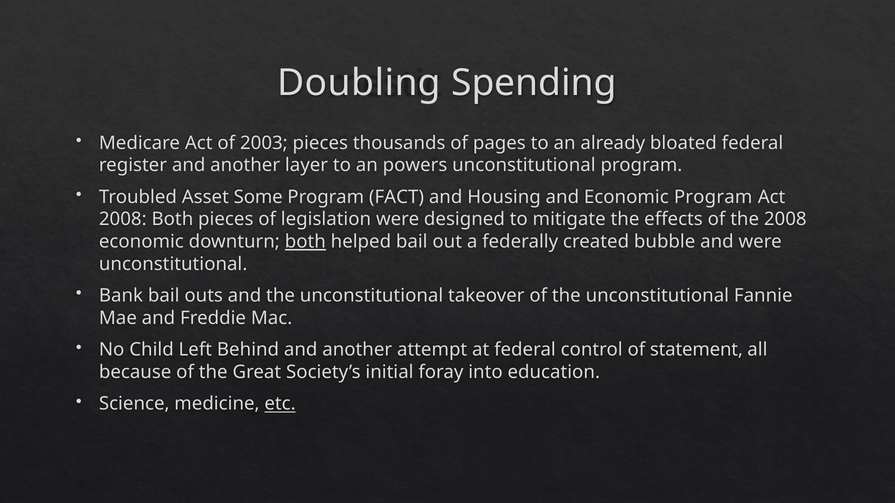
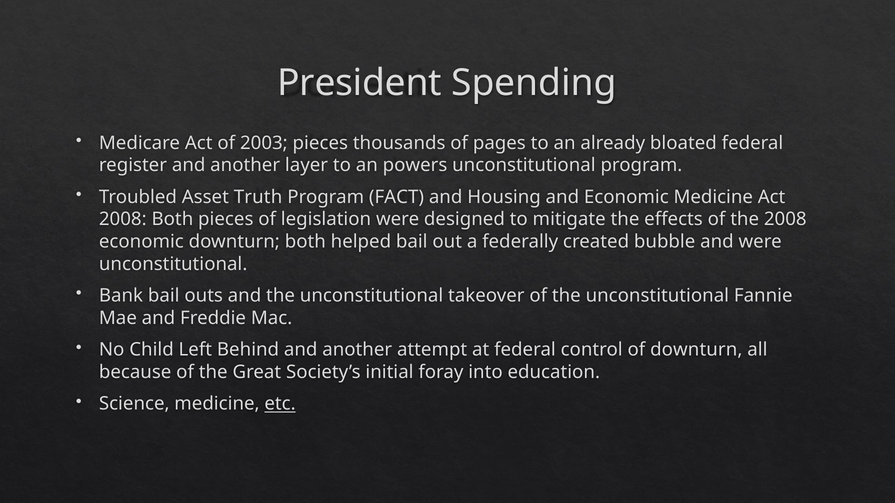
Doubling: Doubling -> President (359, 83)
Some: Some -> Truth (258, 197)
Economic Program: Program -> Medicine (713, 197)
both underline: present -> none (305, 242)
of statement: statement -> downturn (696, 350)
